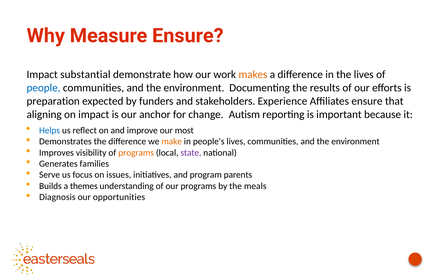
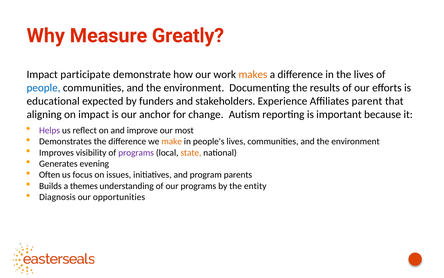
Measure Ensure: Ensure -> Greatly (188, 36)
substantial: substantial -> participate (85, 74)
preparation: preparation -> educational (53, 101)
Affiliates ensure: ensure -> parent (367, 101)
Helps colour: blue -> purple (50, 130)
programs colour: orange -> purple (136, 152)
state colour: purple -> orange (191, 152)
families: families -> evening (94, 163)
Serve: Serve -> Often (50, 175)
meals: meals -> entity (255, 186)
